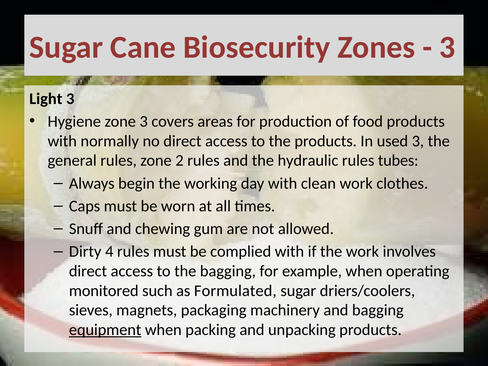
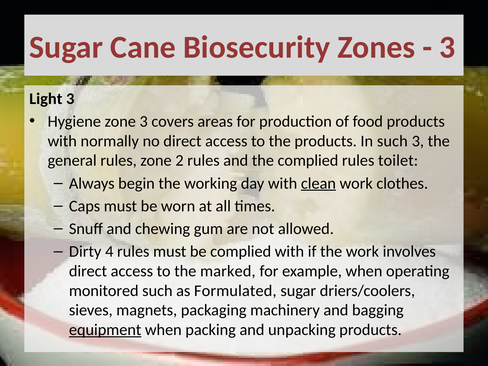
In used: used -> such (392, 141)
the hydraulic: hydraulic -> complied (308, 161)
tubes: tubes -> toilet (398, 161)
clean underline: none -> present (318, 183)
the bagging: bagging -> marked (228, 271)
